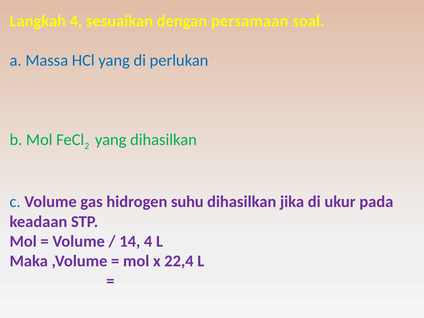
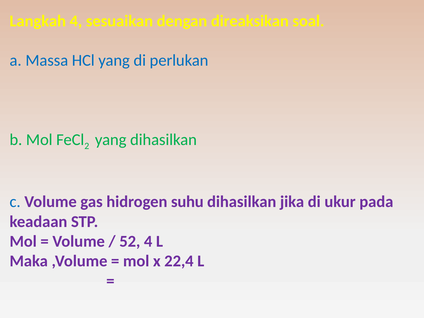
persamaan: persamaan -> direaksikan (250, 21)
14: 14 -> 52 (130, 241)
